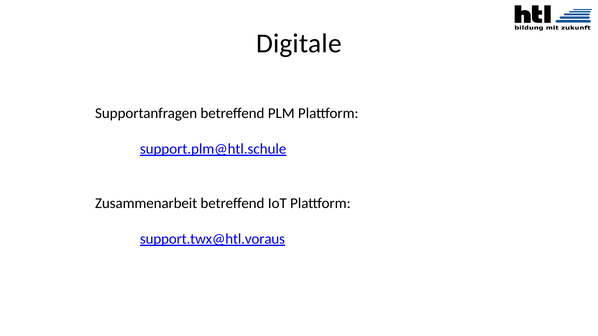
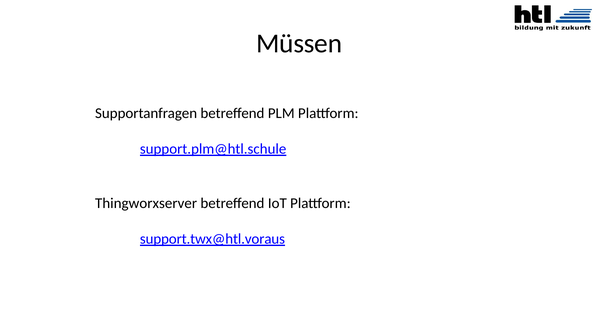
Digitale: Digitale -> Müssen (299, 43)
Zusammenarbeit: Zusammenarbeit -> Thingworxserver (146, 203)
